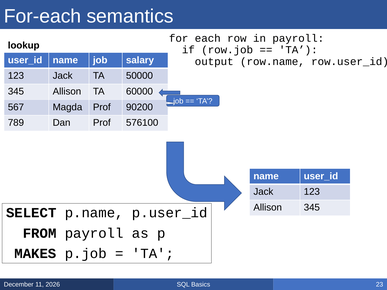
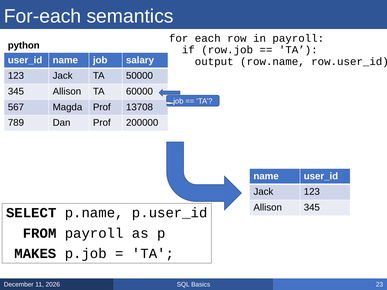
lookup: lookup -> python (24, 45)
90200: 90200 -> 13708 (139, 107)
576100: 576100 -> 200000 (142, 123)
